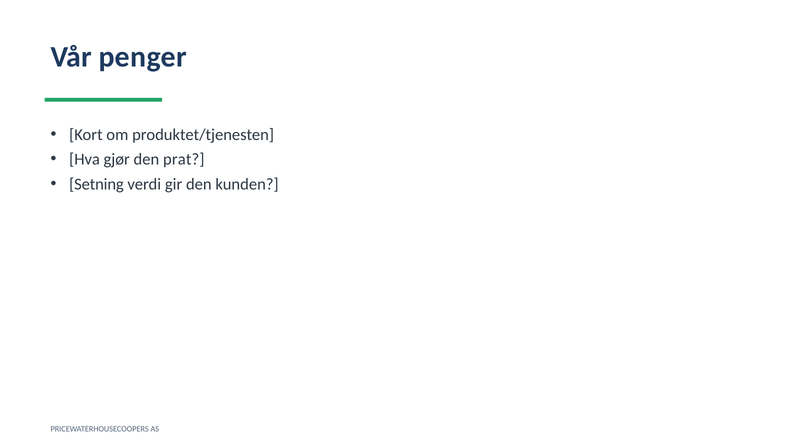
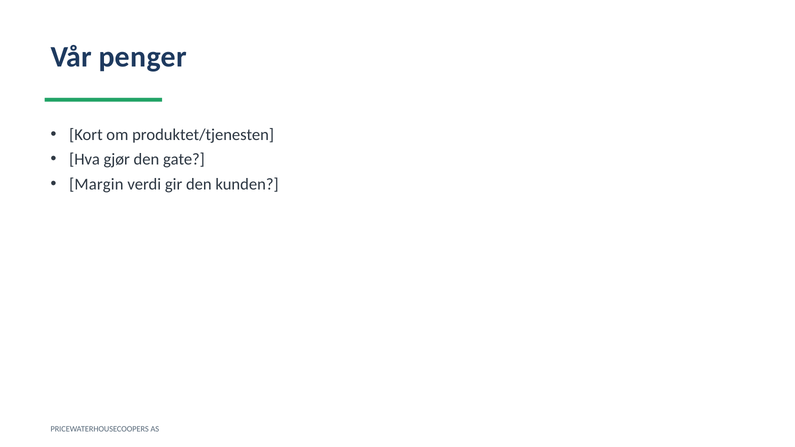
prat: prat -> gate (184, 160)
Setning: Setning -> Margin (96, 184)
